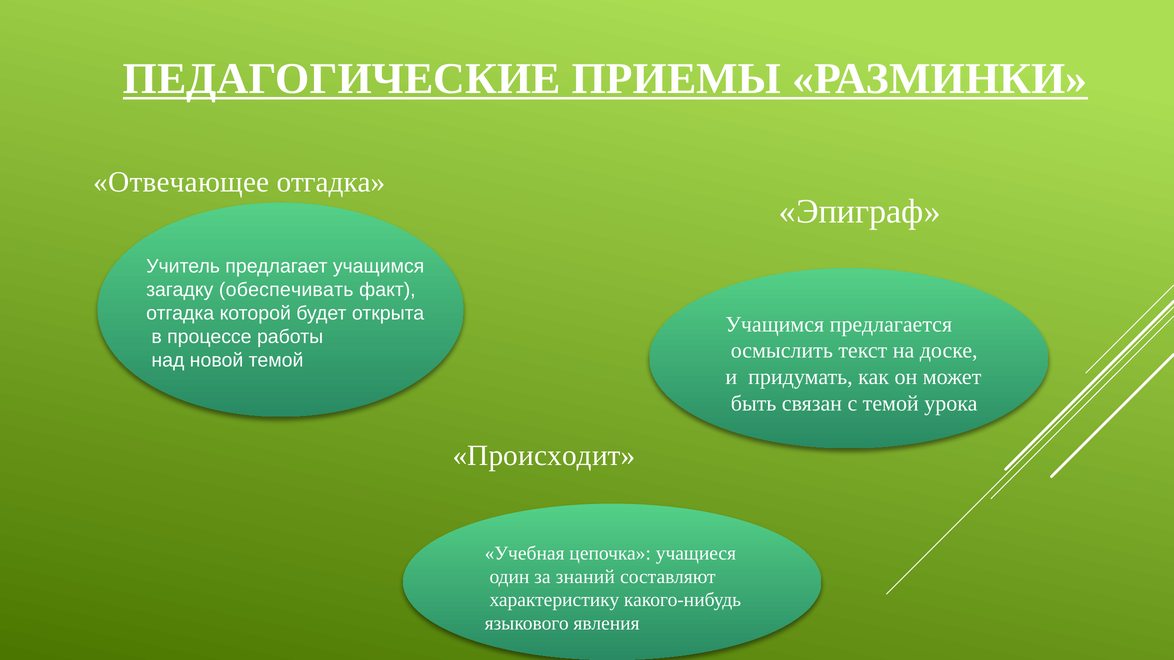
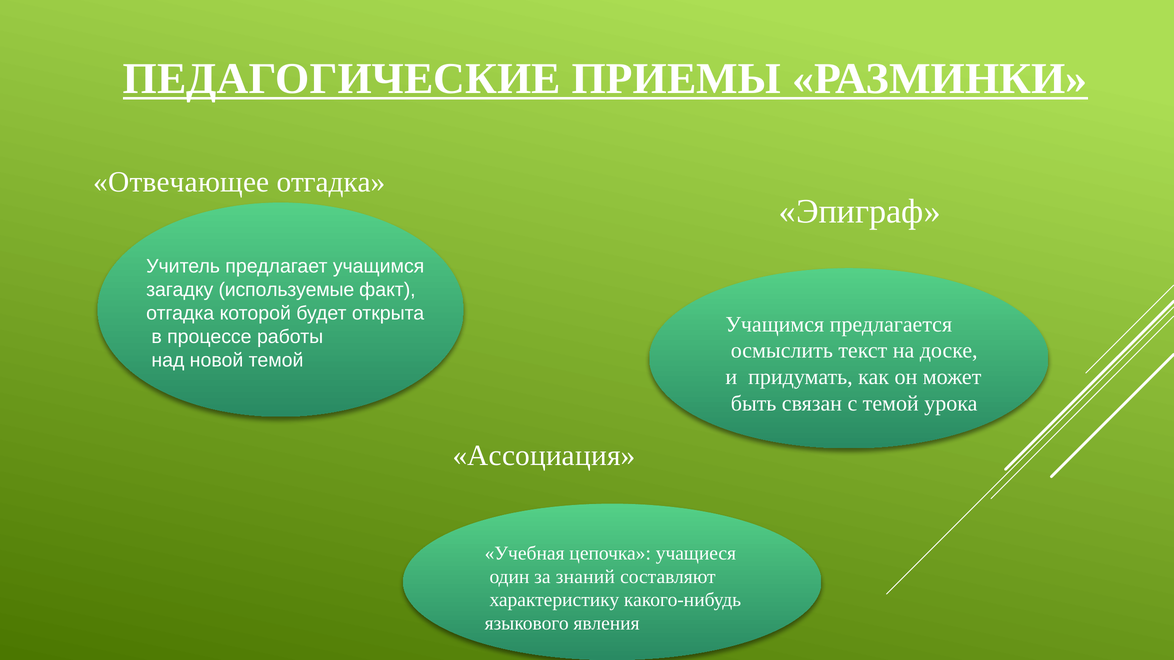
обеспечивать: обеспечивать -> используемые (286, 290)
Происходит: Происходит -> Ассоциация (544, 456)
